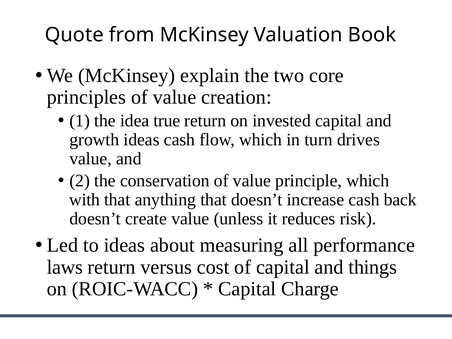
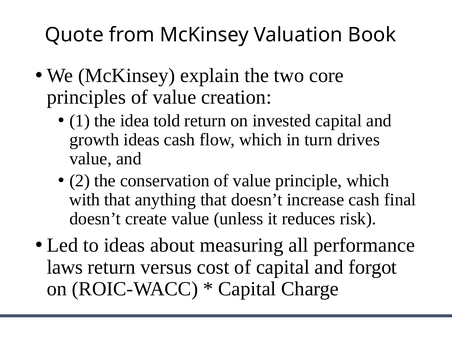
true: true -> told (167, 121)
back: back -> final (400, 200)
things: things -> forgot (373, 267)
